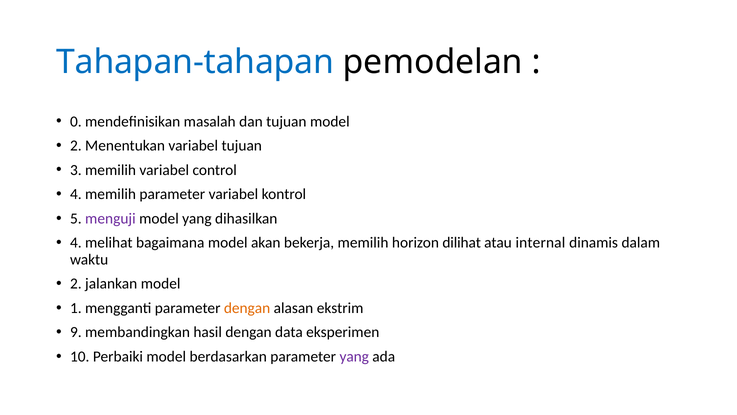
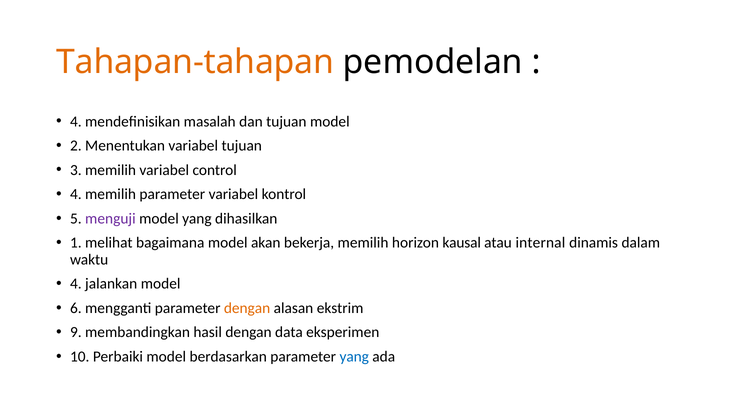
Tahapan-tahapan colour: blue -> orange (195, 62)
0: 0 -> 4 (76, 121)
4: 4 -> 1 (76, 243)
dilihat: dilihat -> kausal (462, 243)
2: 2 -> 4 (76, 283)
1: 1 -> 6 (76, 308)
yang colour: purple -> blue (354, 356)
